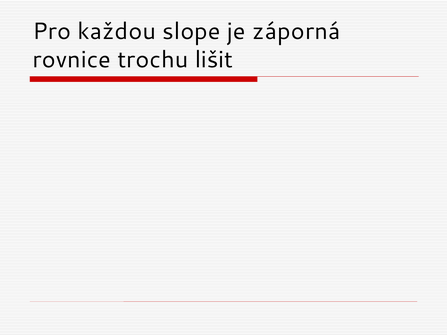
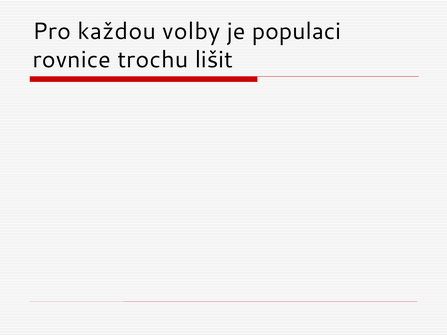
slope: slope -> volby (191, 31)
záporná: záporná -> populaci (297, 31)
